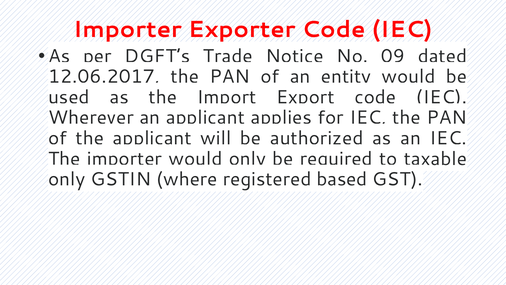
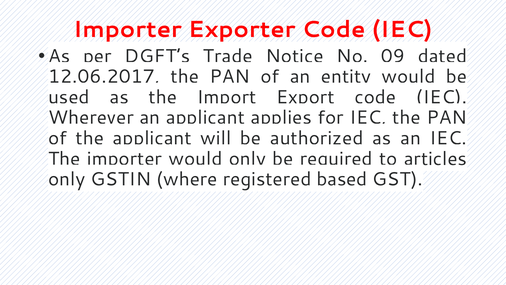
taxable: taxable -> articles (435, 159)
